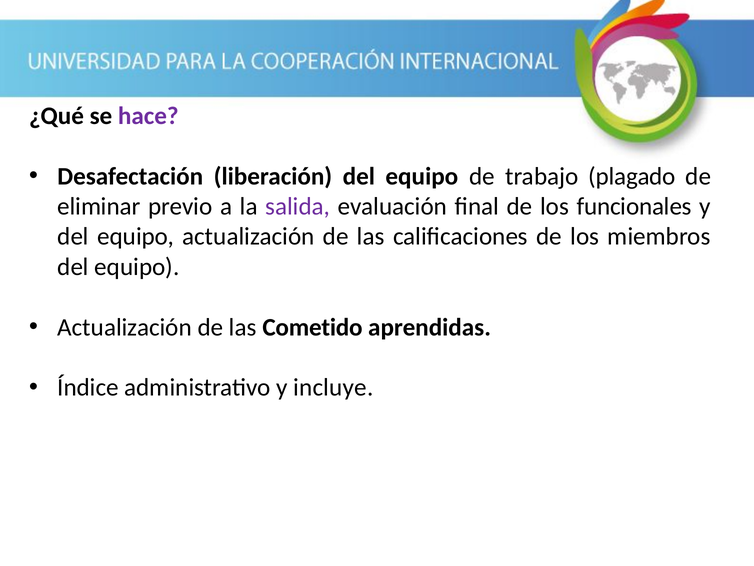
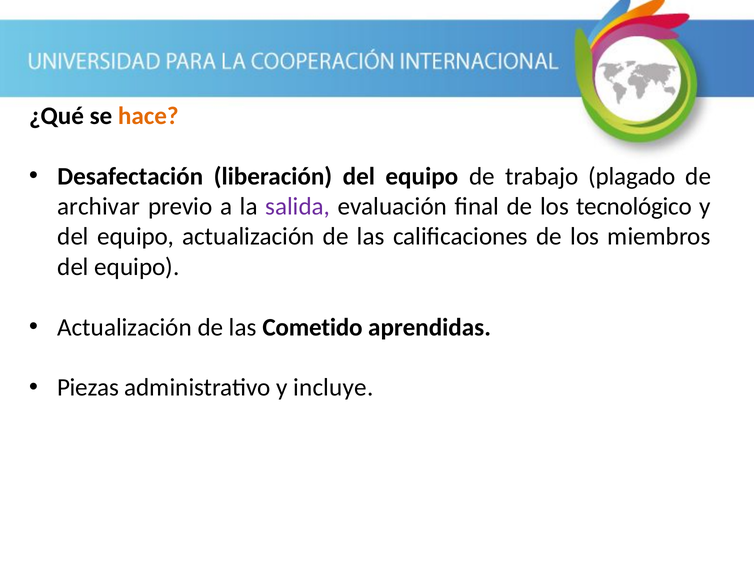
hace colour: purple -> orange (148, 116)
eliminar: eliminar -> archivar (99, 206)
funcionales: funcionales -> tecnológico (634, 206)
Índice: Índice -> Piezas (88, 387)
